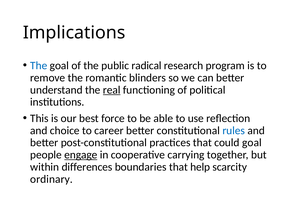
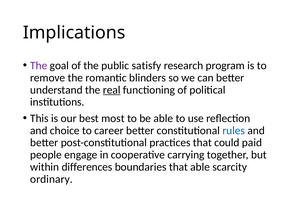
The colour: blue -> purple (39, 66)
radical: radical -> satisfy (146, 66)
force: force -> most (113, 118)
could goal: goal -> paid (252, 143)
engage underline: present -> none (81, 155)
that help: help -> able (200, 167)
